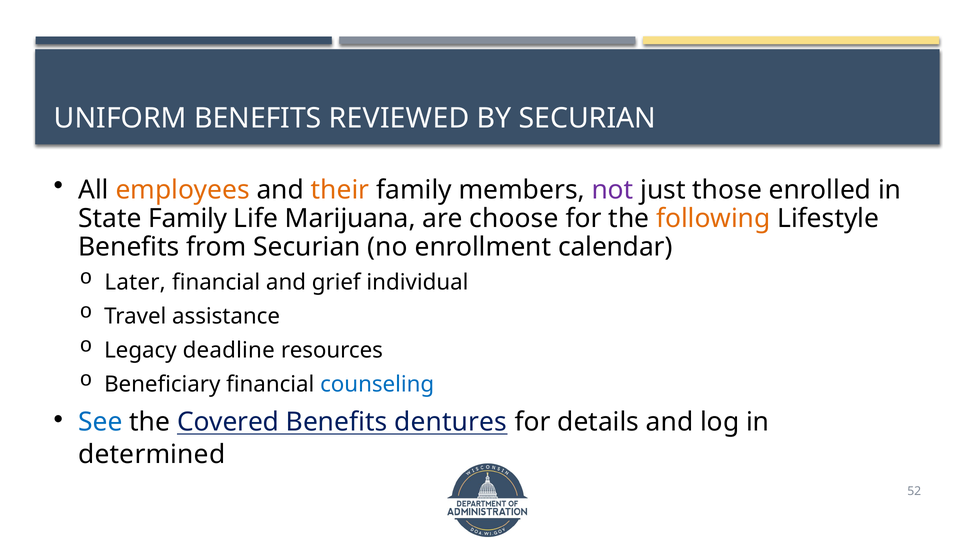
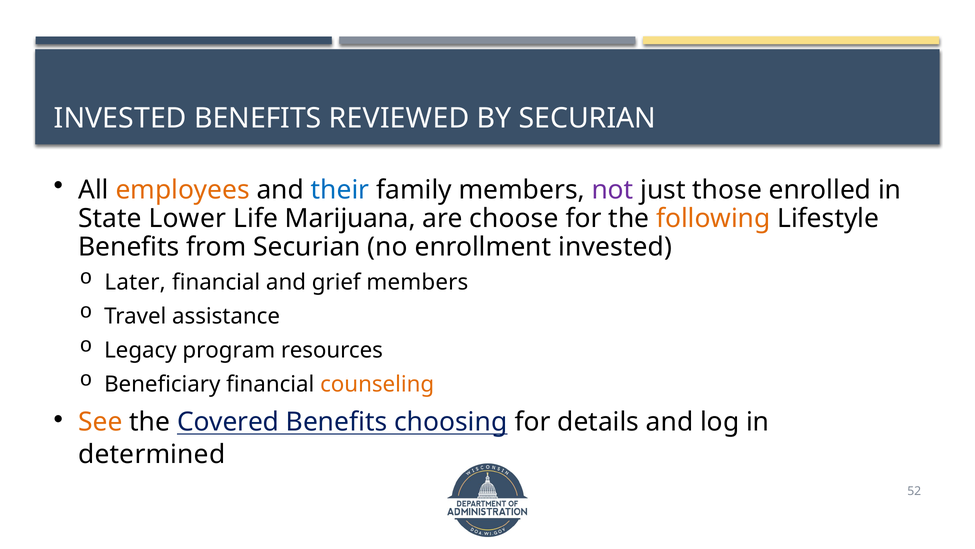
UNIFORM: UNIFORM -> INVESTED (120, 118)
their colour: orange -> blue (340, 190)
State Family: Family -> Lower (187, 218)
enrollment calendar: calendar -> invested (615, 247)
grief individual: individual -> members (417, 282)
deadline: deadline -> program (229, 350)
counseling colour: blue -> orange (377, 384)
See colour: blue -> orange (100, 422)
dentures: dentures -> choosing (451, 422)
